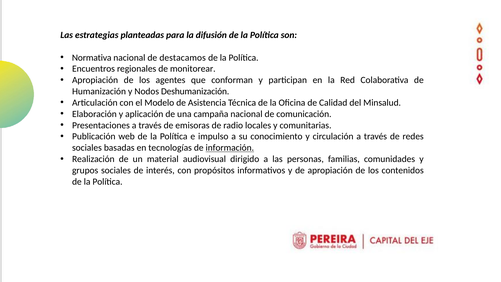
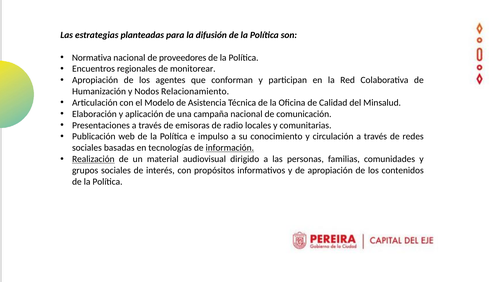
destacamos: destacamos -> proveedores (183, 58)
Deshumanización: Deshumanización -> Relacionamiento (195, 91)
Realización underline: none -> present (93, 159)
